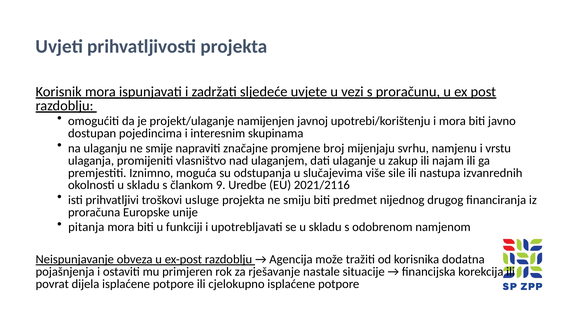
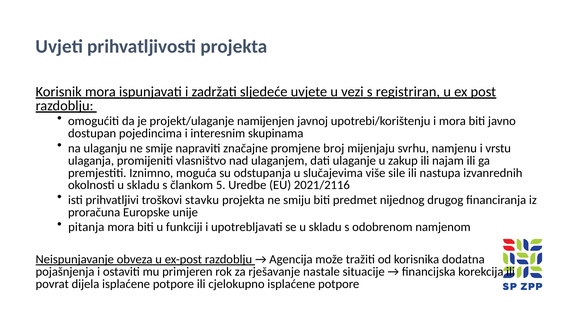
proračunu: proračunu -> registriran (408, 92)
9: 9 -> 5 (221, 185)
usluge: usluge -> stavku (202, 200)
